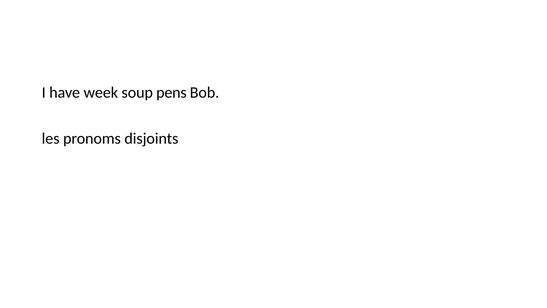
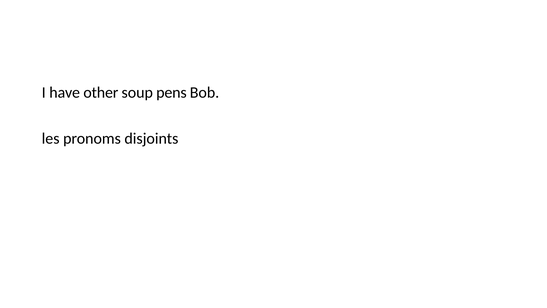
week: week -> other (101, 92)
